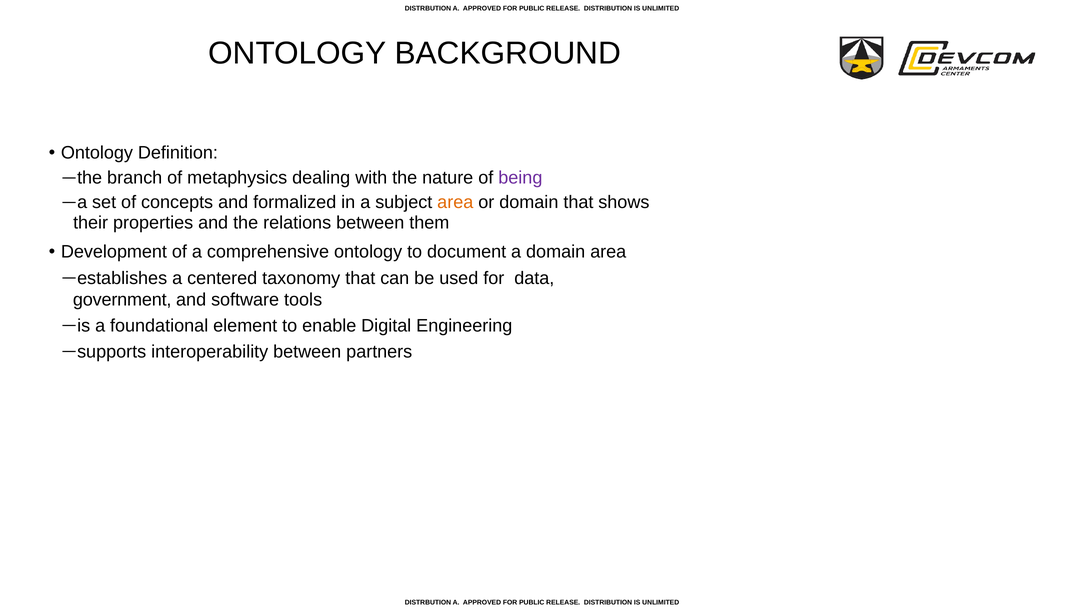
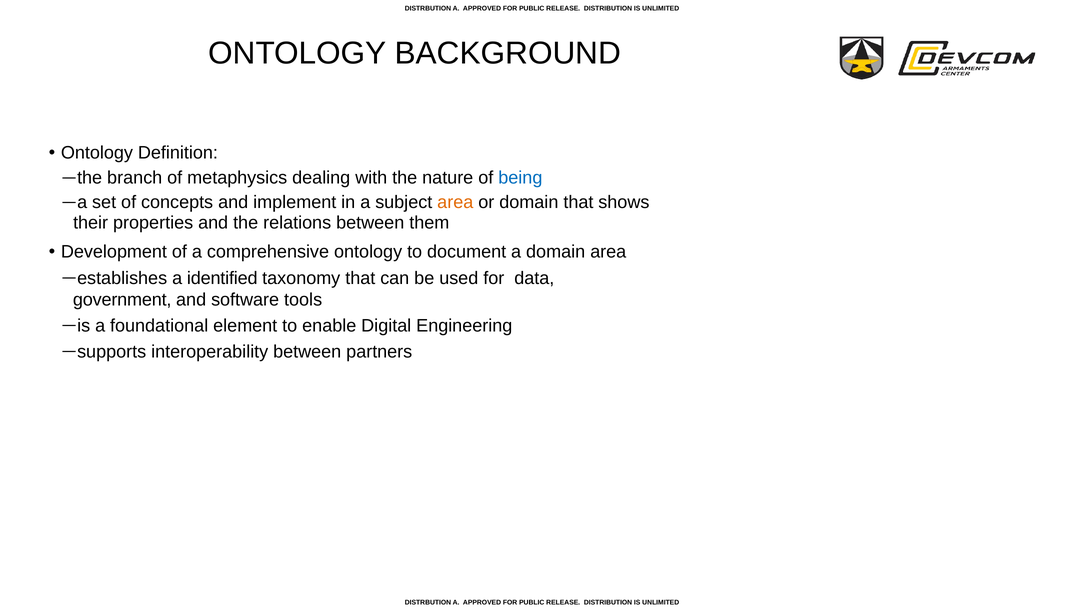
being colour: purple -> blue (520, 178)
formalized: formalized -> implement (295, 202)
centered: centered -> identified (222, 278)
